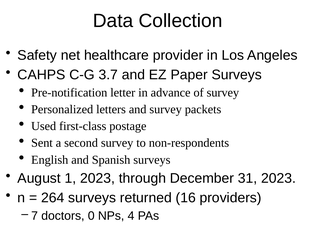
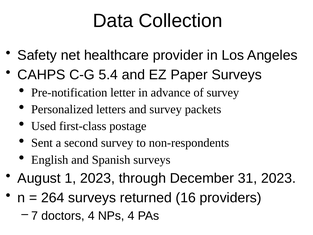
3.7: 3.7 -> 5.4 (108, 75)
doctors 0: 0 -> 4 (91, 216)
